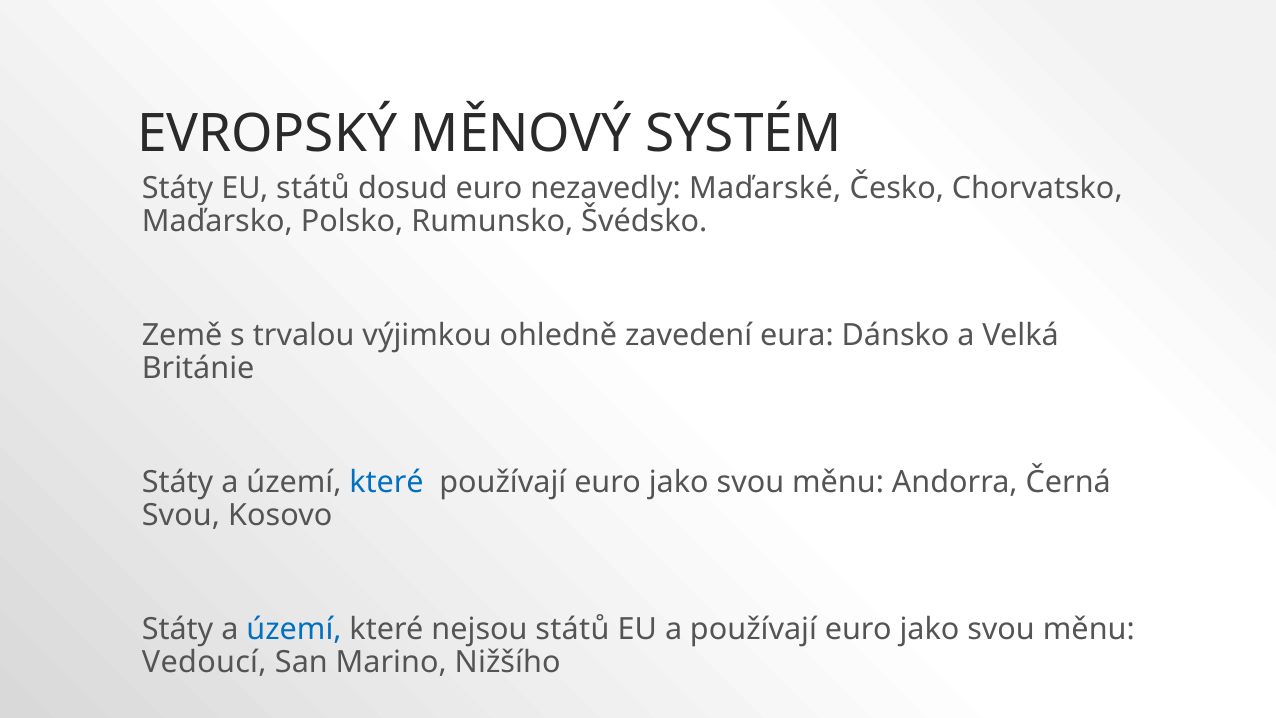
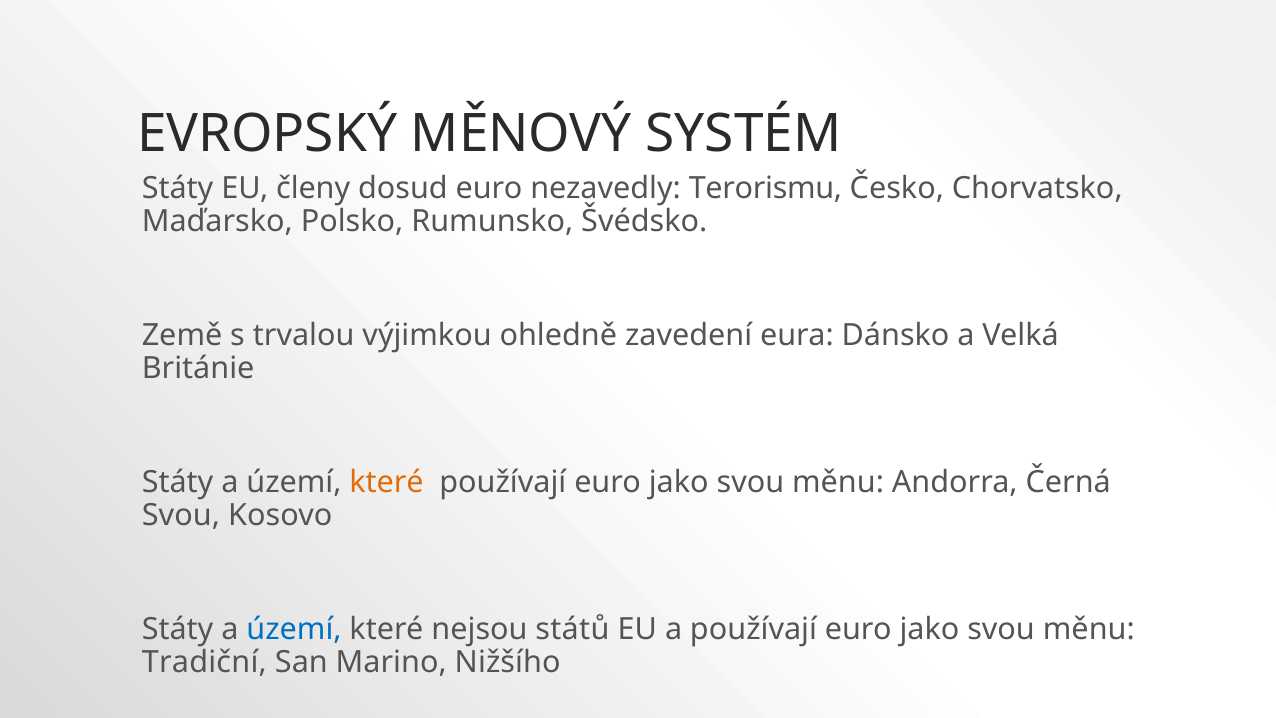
EU států: států -> členy (313, 189)
Maďarské: Maďarské -> Terorismu (765, 189)
které colour: blue -> orange (387, 482)
Vedoucí: Vedoucí -> Tradiční (204, 662)
